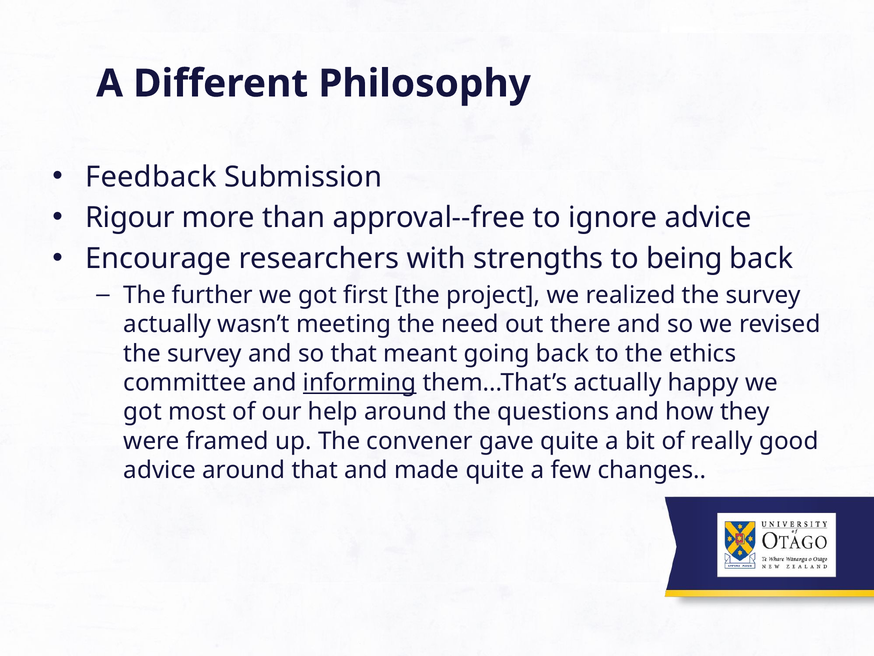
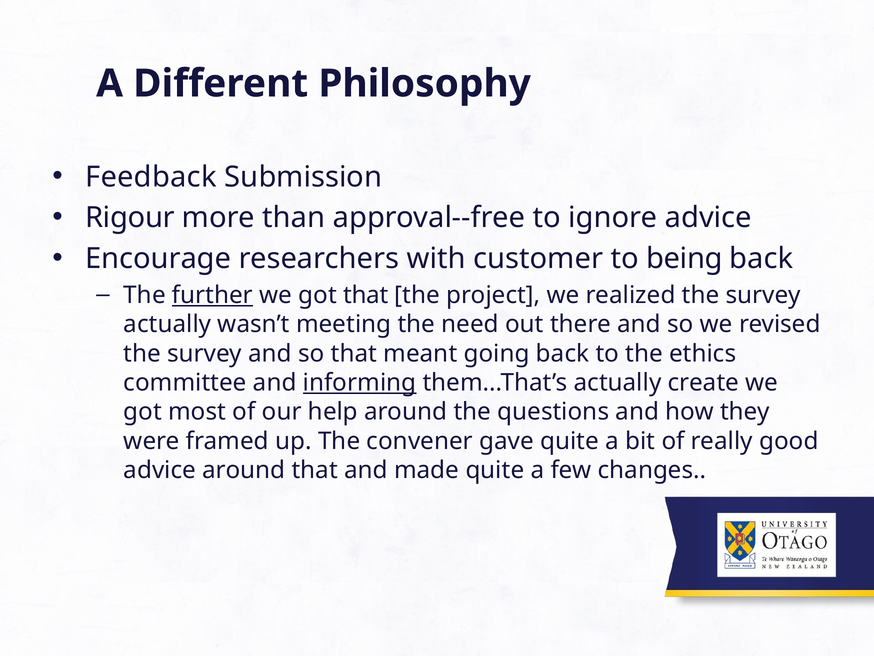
strengths: strengths -> customer (538, 258)
further underline: none -> present (212, 295)
got first: first -> that (366, 295)
happy: happy -> create (703, 382)
